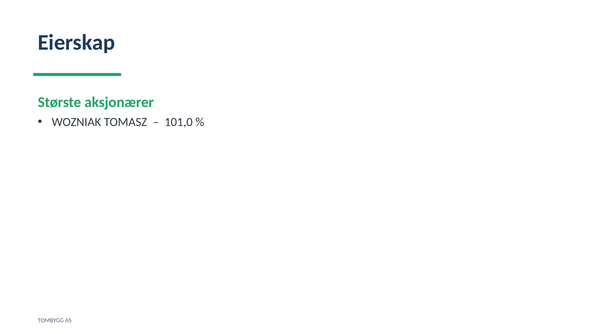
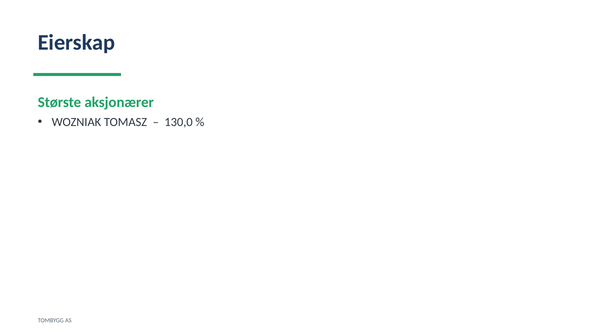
101,0: 101,0 -> 130,0 (179, 122)
